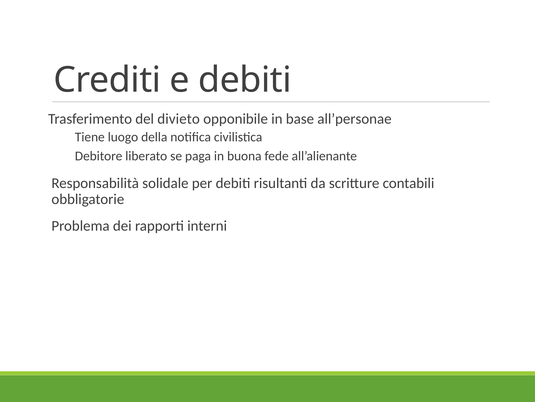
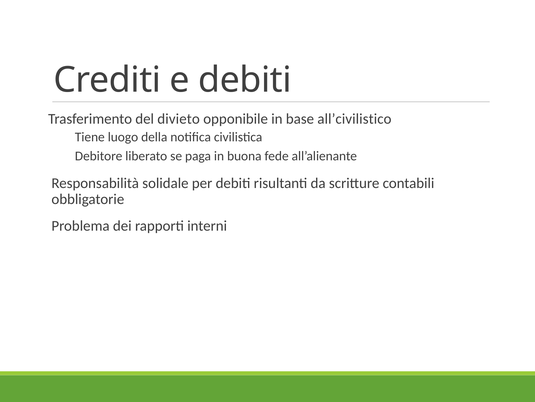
all’personae: all’personae -> all’civilistico (354, 119)
